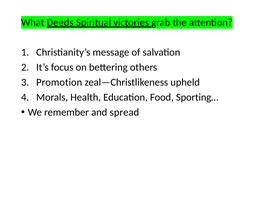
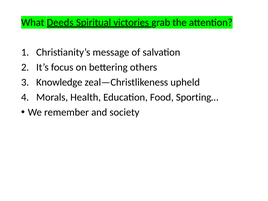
Promotion: Promotion -> Knowledge (59, 82)
spread: spread -> society (124, 112)
